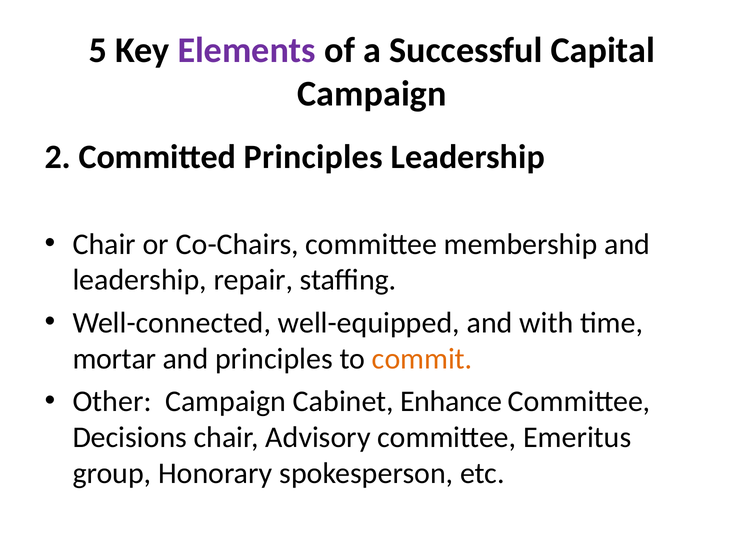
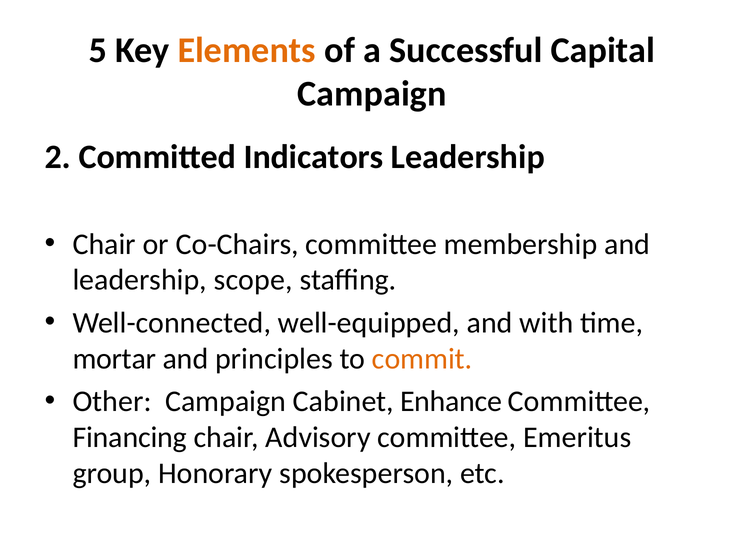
Elements colour: purple -> orange (247, 50)
Committed Principles: Principles -> Indicators (314, 157)
repair: repair -> scope (253, 280)
Decisions: Decisions -> Financing (130, 437)
